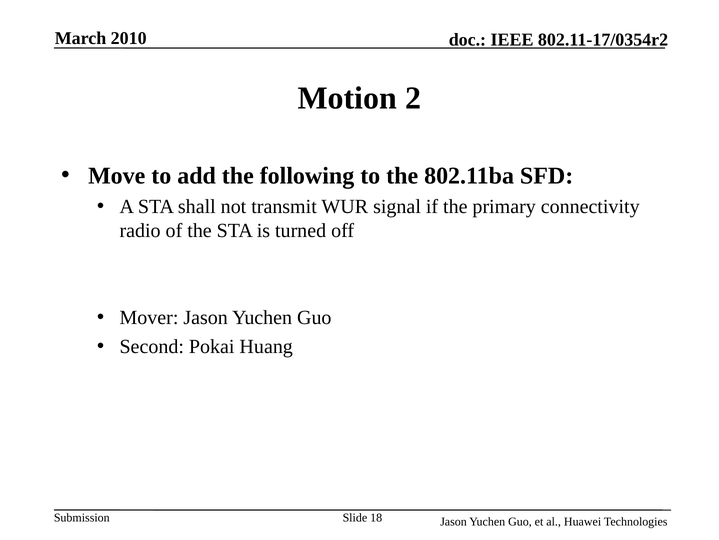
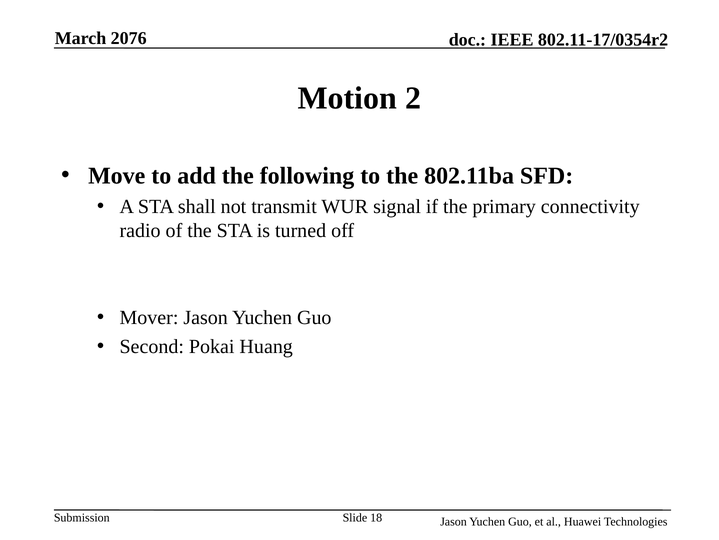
2010: 2010 -> 2076 (129, 38)
